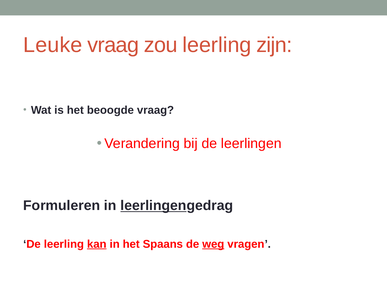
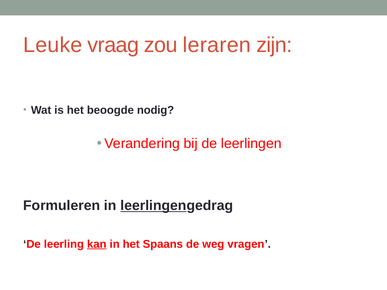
zou leerling: leerling -> leraren (217, 45)
beoogde vraag: vraag -> nodig (156, 110)
weg underline: present -> none (213, 244)
